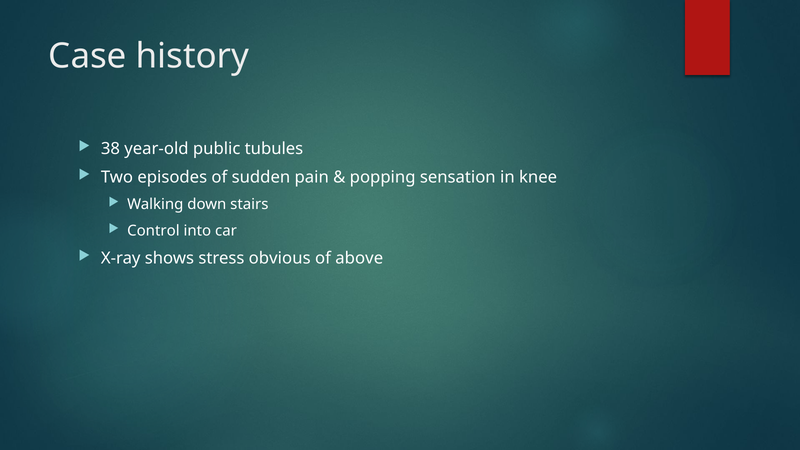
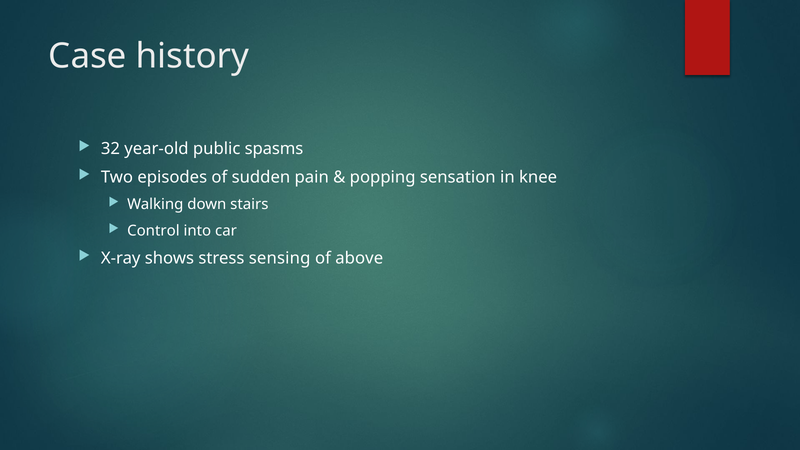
38: 38 -> 32 (110, 149)
tubules: tubules -> spasms (274, 149)
obvious: obvious -> sensing (280, 258)
